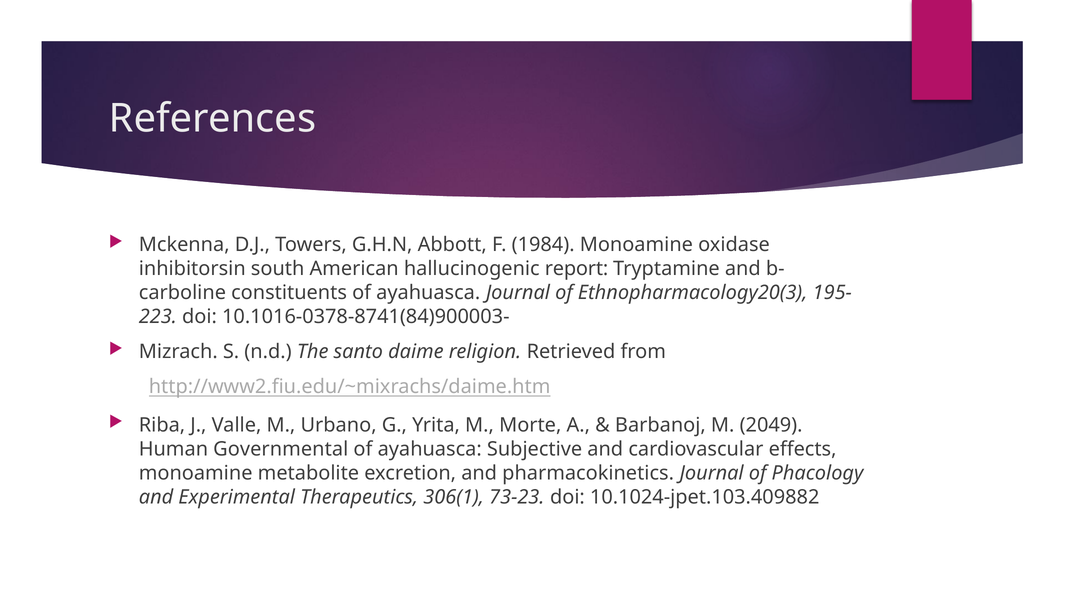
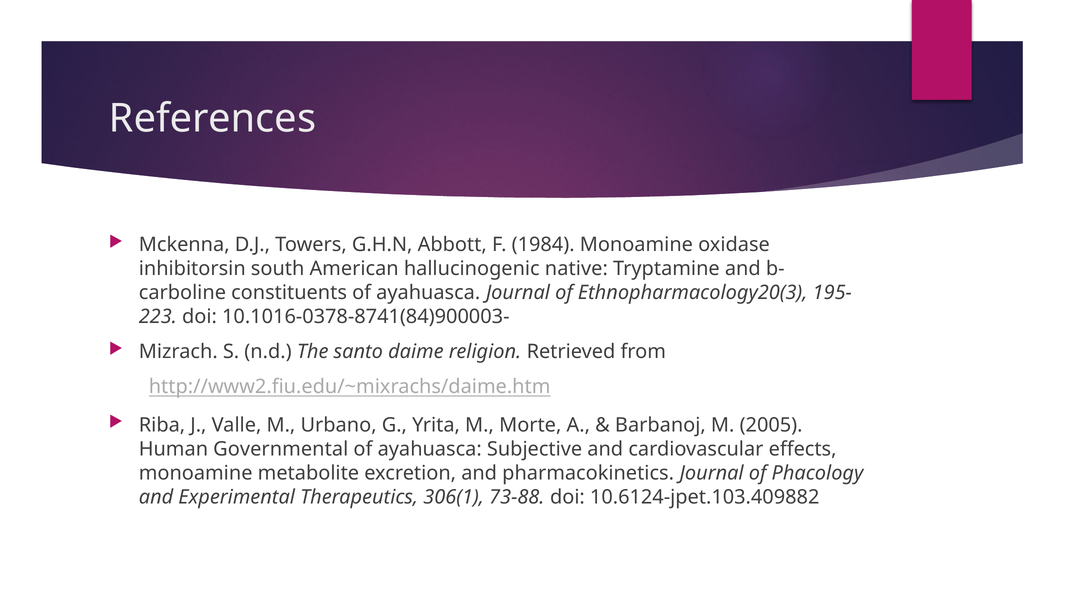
report: report -> native (576, 269)
2049: 2049 -> 2005 (771, 425)
73-23: 73-23 -> 73-88 (517, 497)
10.1024-jpet.103.409882: 10.1024-jpet.103.409882 -> 10.6124-jpet.103.409882 (705, 497)
